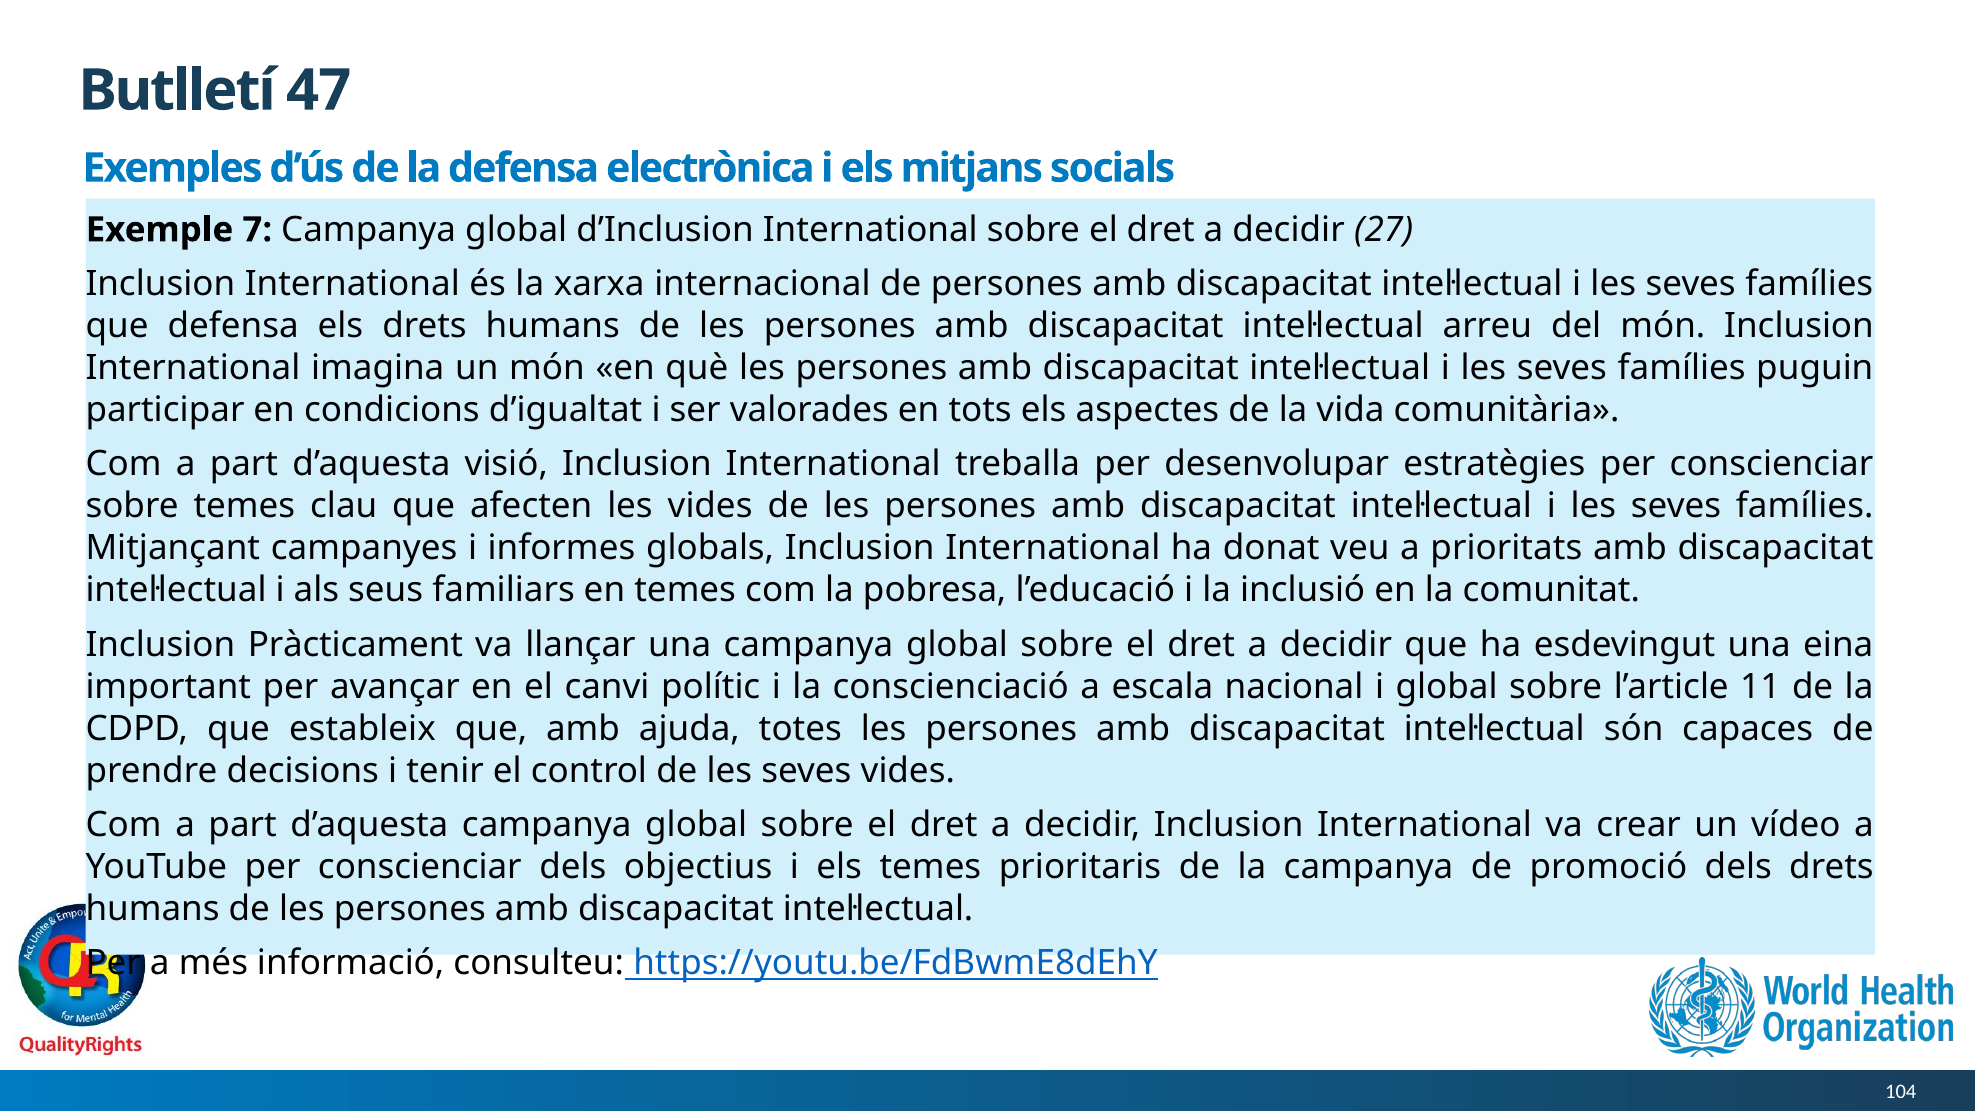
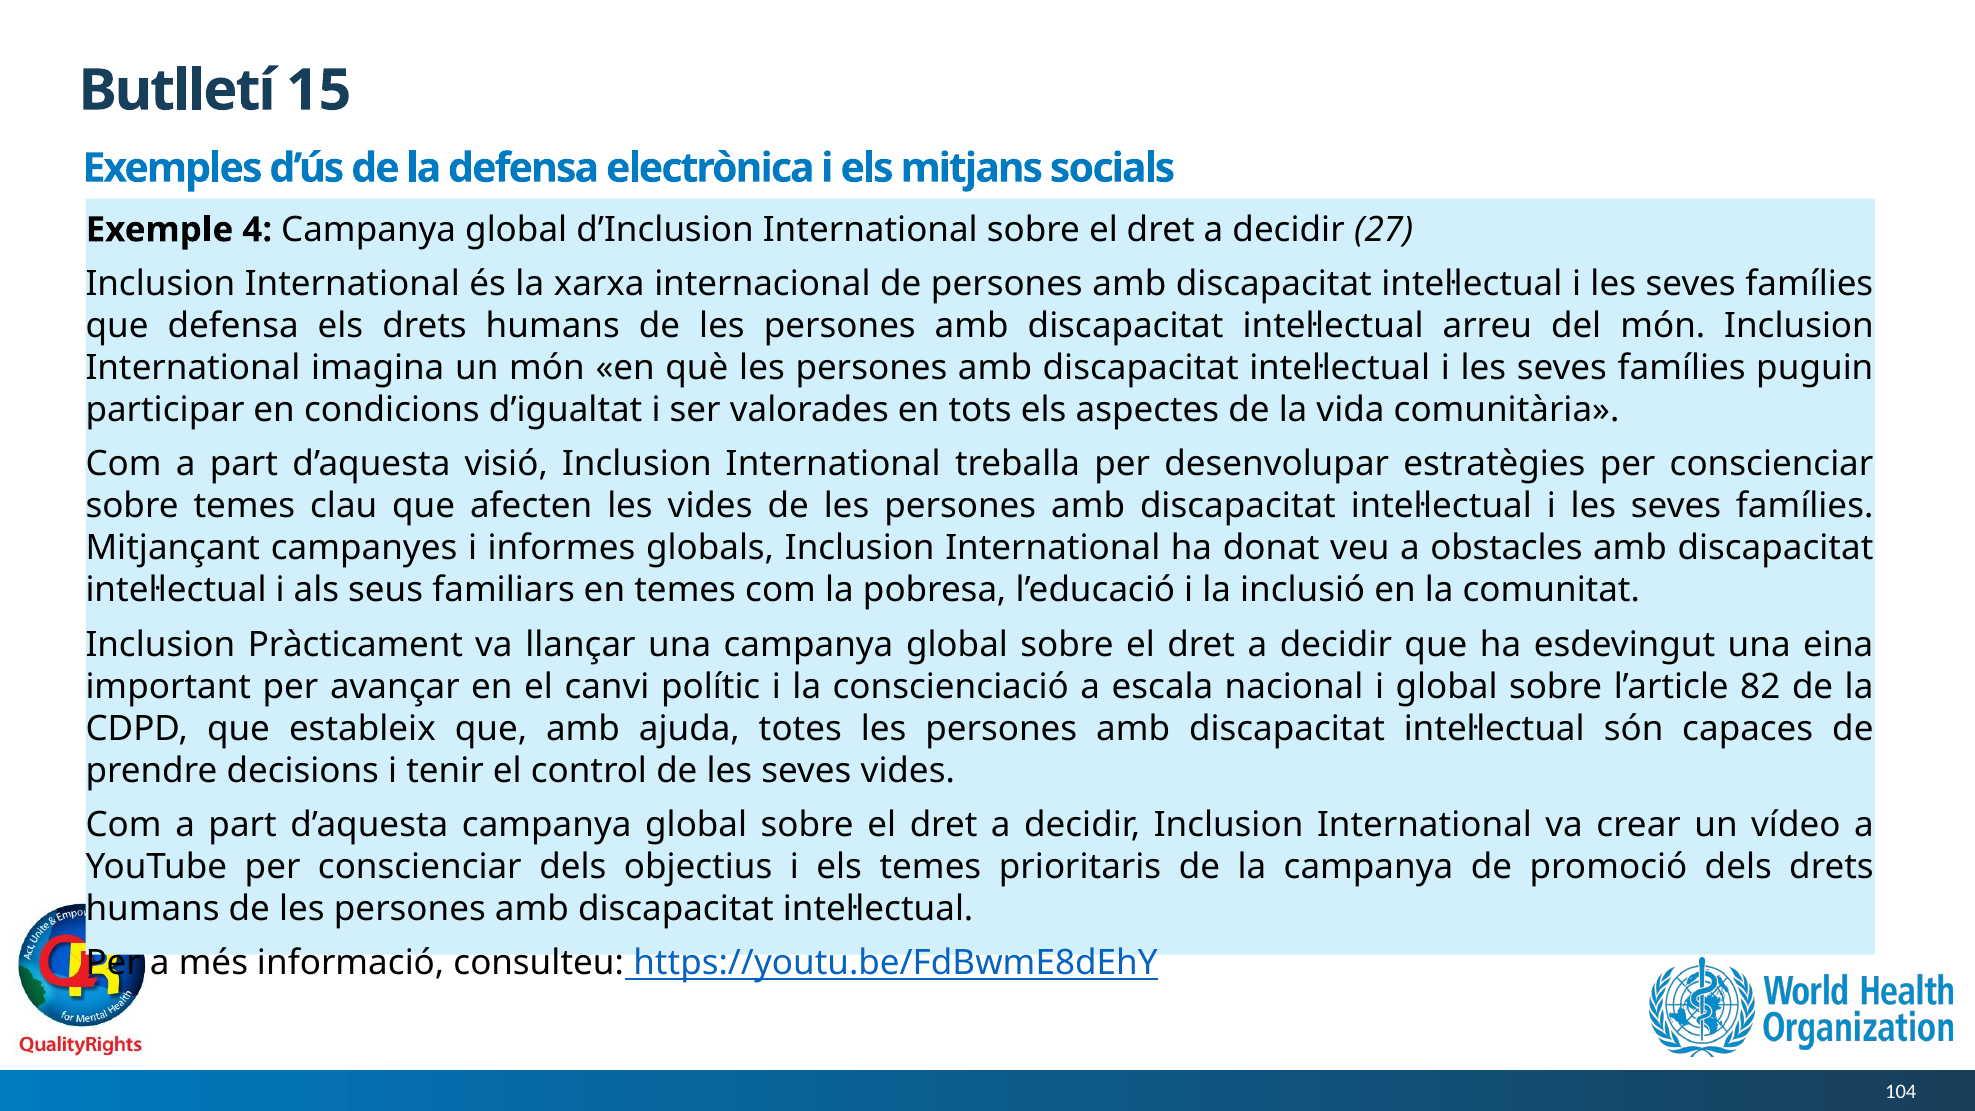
47: 47 -> 15 (319, 91)
7: 7 -> 4 (257, 230)
prioritats: prioritats -> obstacles (1507, 548)
11: 11 -> 82 (1760, 687)
